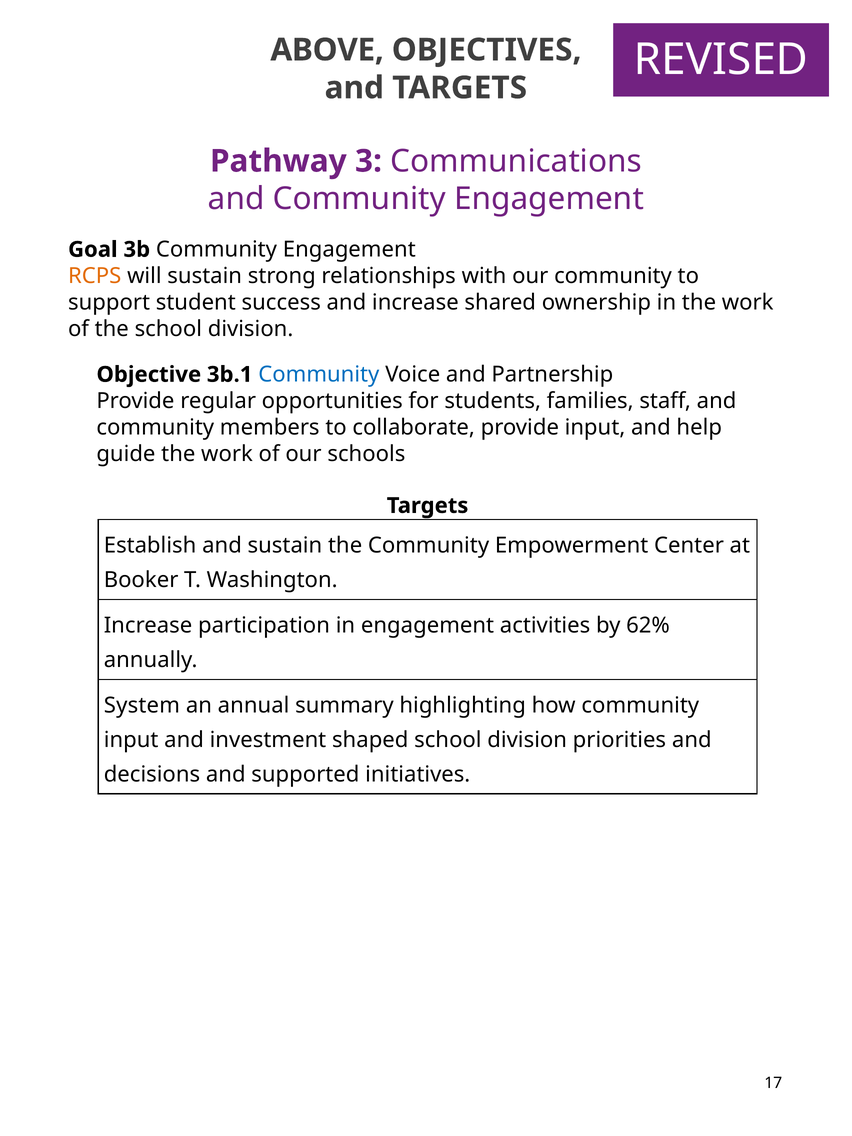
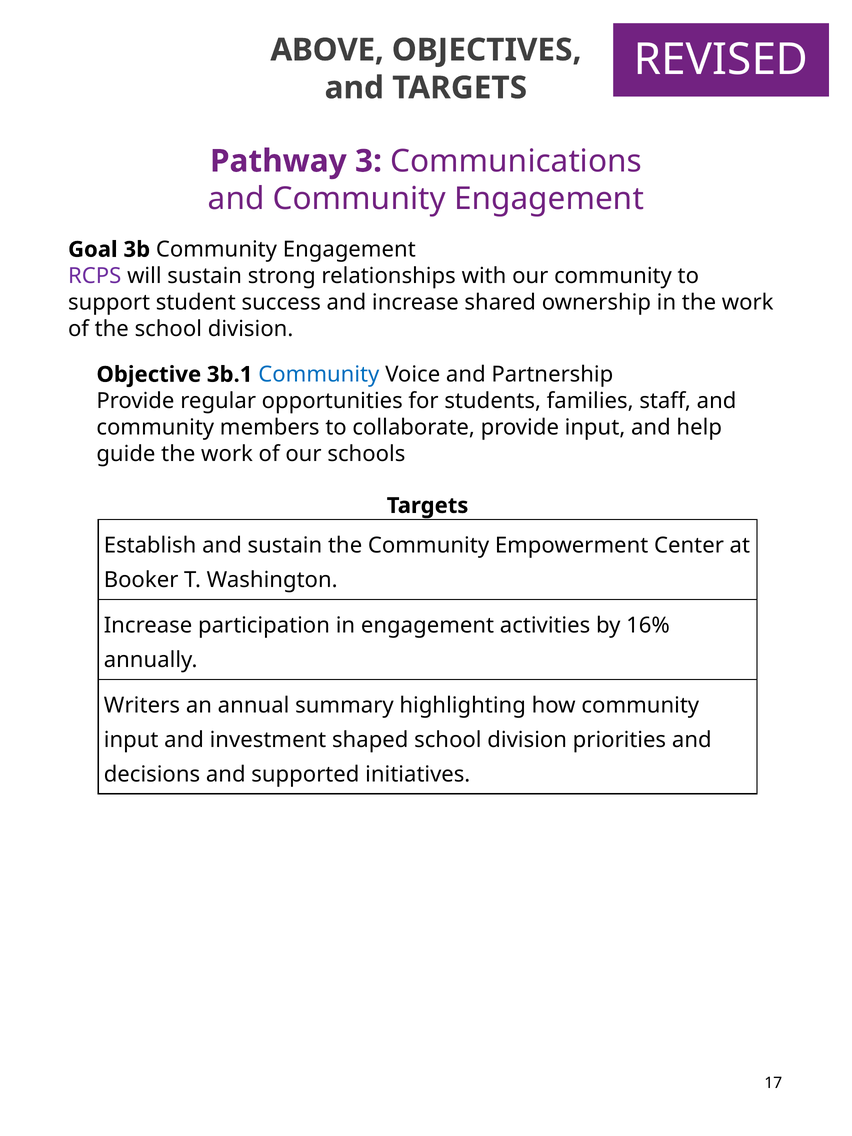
RCPS colour: orange -> purple (95, 276)
62%: 62% -> 16% (648, 626)
System: System -> Writers (142, 706)
